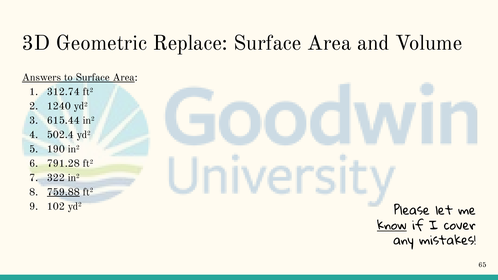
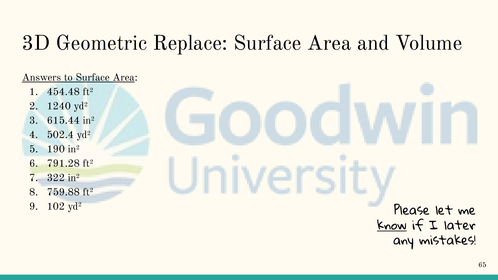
312.74: 312.74 -> 454.48 (63, 92)
759.88 underline: present -> none (63, 192)
cover: cover -> later (460, 226)
